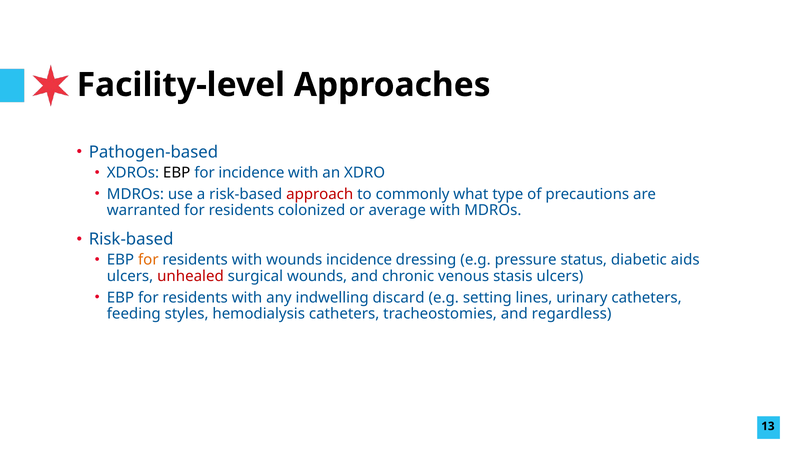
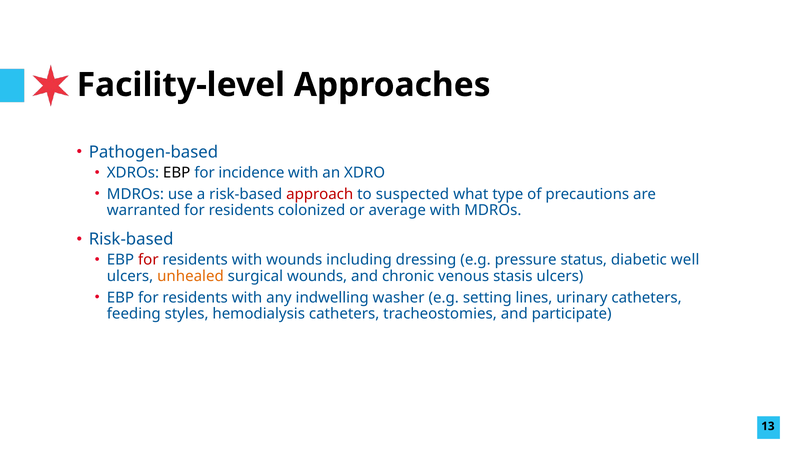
commonly: commonly -> suspected (412, 194)
for colour: orange -> red (148, 260)
wounds incidence: incidence -> including (359, 260)
aids: aids -> well (685, 260)
unhealed colour: red -> orange (190, 276)
discard: discard -> washer (399, 297)
regardless: regardless -> participate (572, 314)
